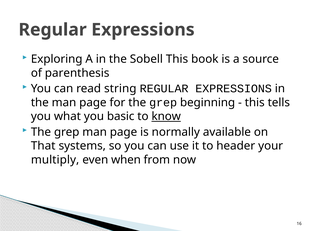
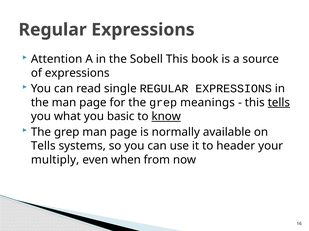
Exploring: Exploring -> Attention (57, 59)
of parenthesis: parenthesis -> expressions (77, 73)
string: string -> single (120, 89)
beginning: beginning -> meanings (207, 103)
tells underline: none -> present (279, 103)
That: That -> Tells (43, 146)
